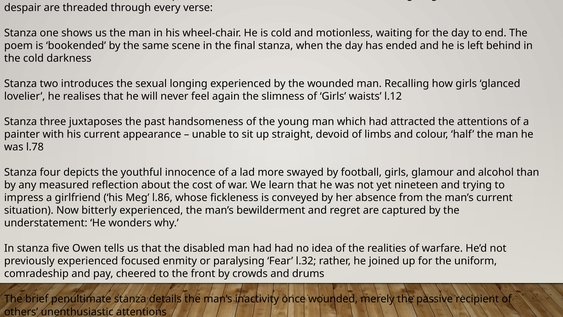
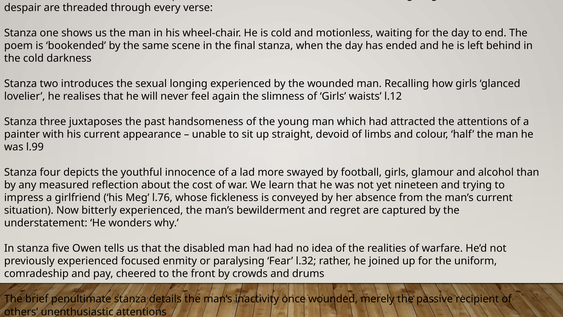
l.78: l.78 -> l.99 (35, 147)
l.86: l.86 -> l.76 (162, 198)
